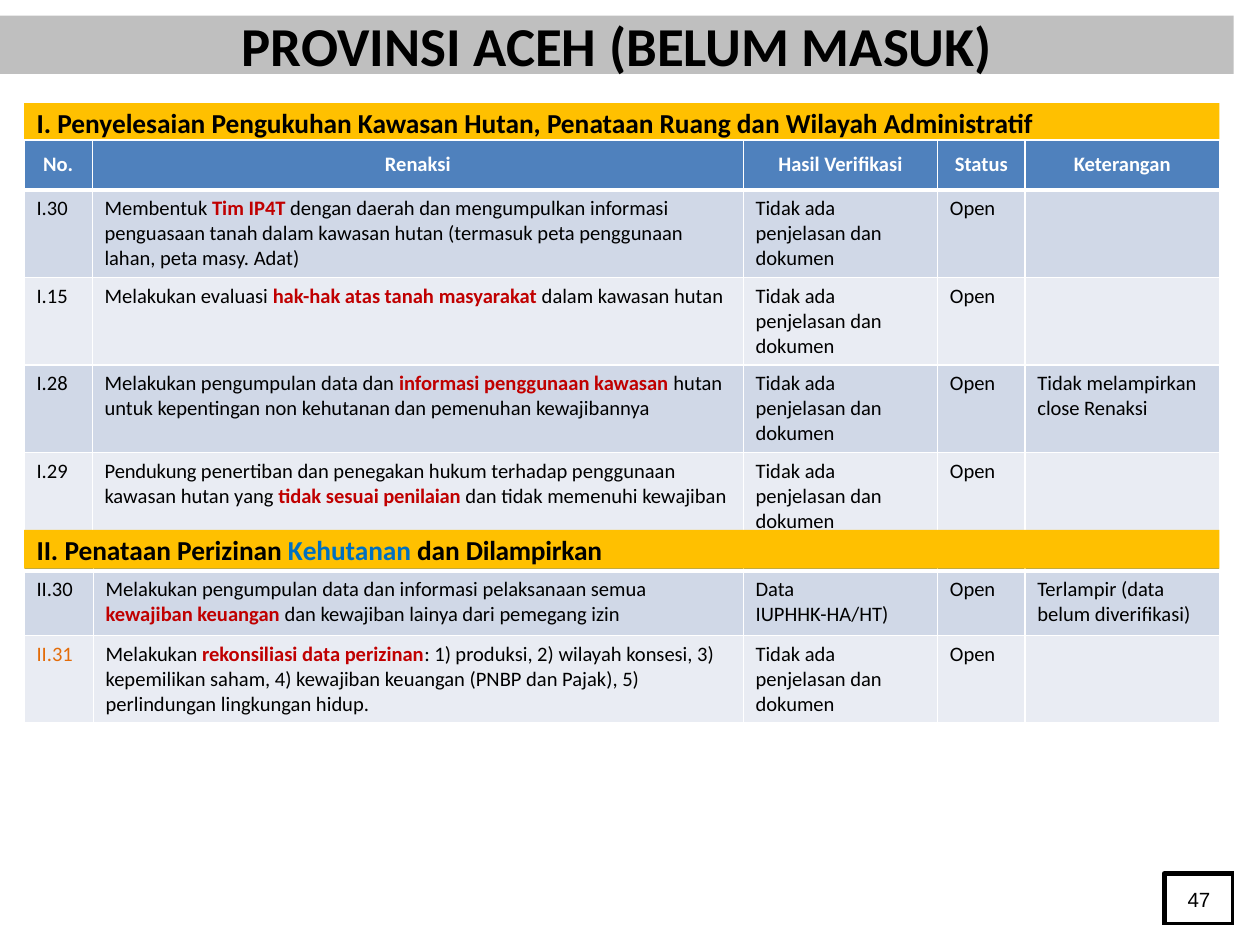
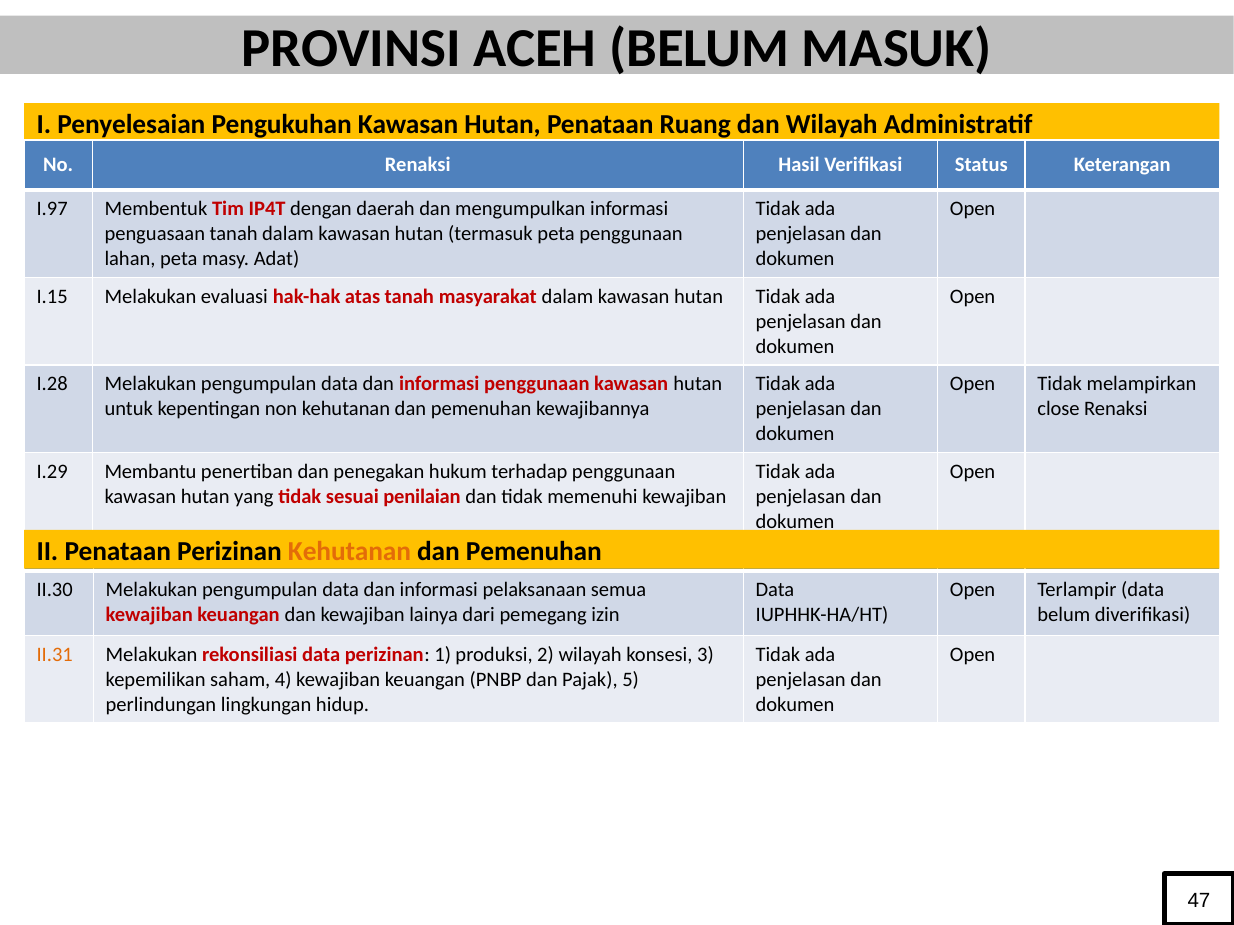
I.30: I.30 -> I.97 (52, 209)
Pendukung: Pendukung -> Membantu (151, 472)
Kehutanan colour: blue -> orange (349, 551)
Dilampirkan: Dilampirkan -> Pemenuhan (534, 551)
